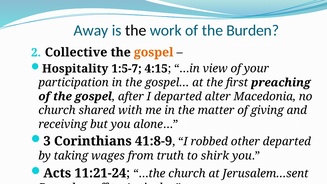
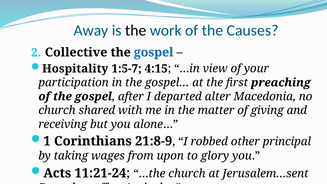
Burden: Burden -> Causes (253, 31)
gospel colour: orange -> blue (154, 52)
3: 3 -> 1 (47, 141)
41:8-9: 41:8-9 -> 21:8-9 (154, 141)
other departed: departed -> principal (287, 142)
truth: truth -> upon (170, 156)
shirk: shirk -> glory (215, 156)
